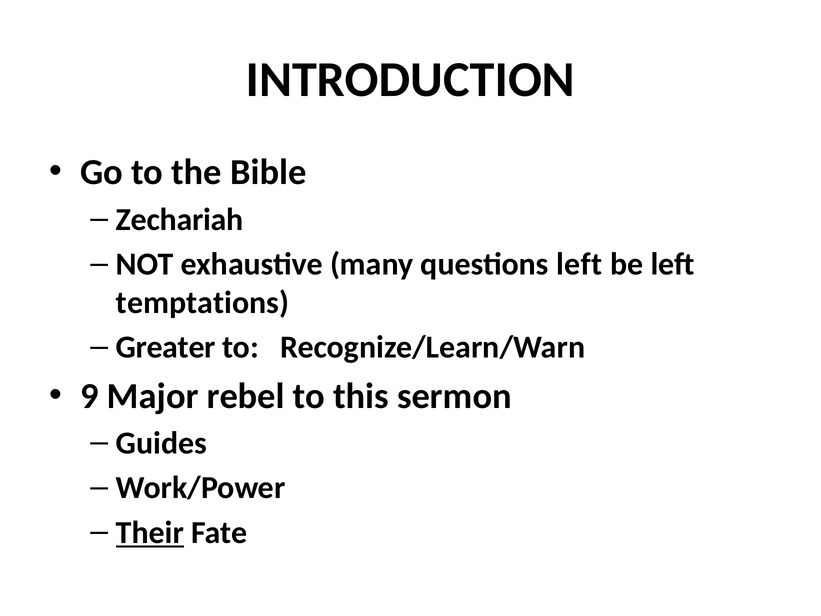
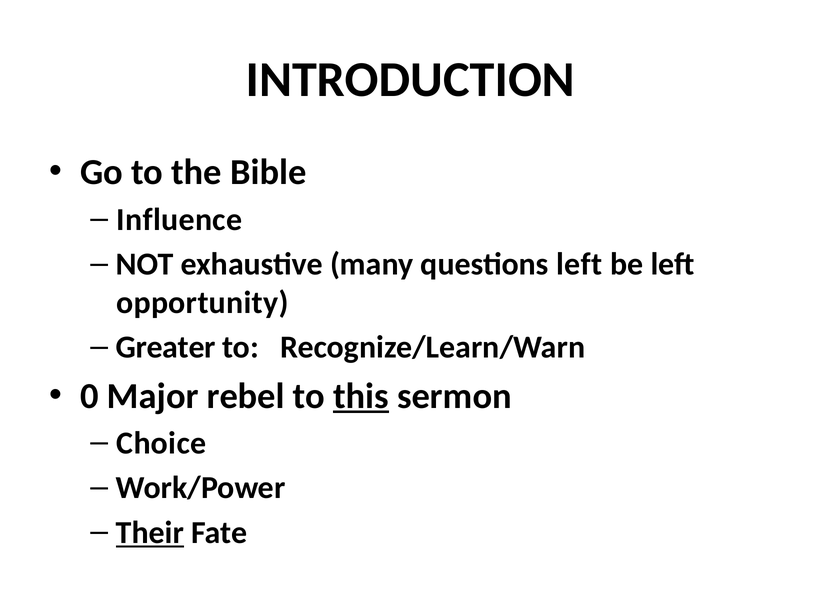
Zechariah: Zechariah -> Influence (179, 219)
temptations: temptations -> opportunity (202, 302)
9: 9 -> 0 (89, 396)
this underline: none -> present (361, 396)
Guides: Guides -> Choice (161, 443)
